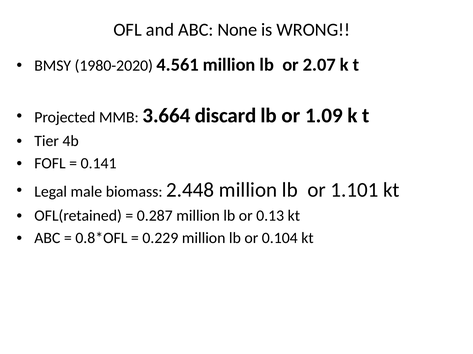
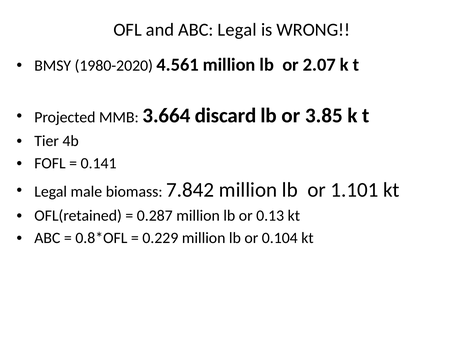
ABC None: None -> Legal (237, 30)
1.09: 1.09 -> 3.85 (324, 116)
2.448: 2.448 -> 7.842 (190, 190)
